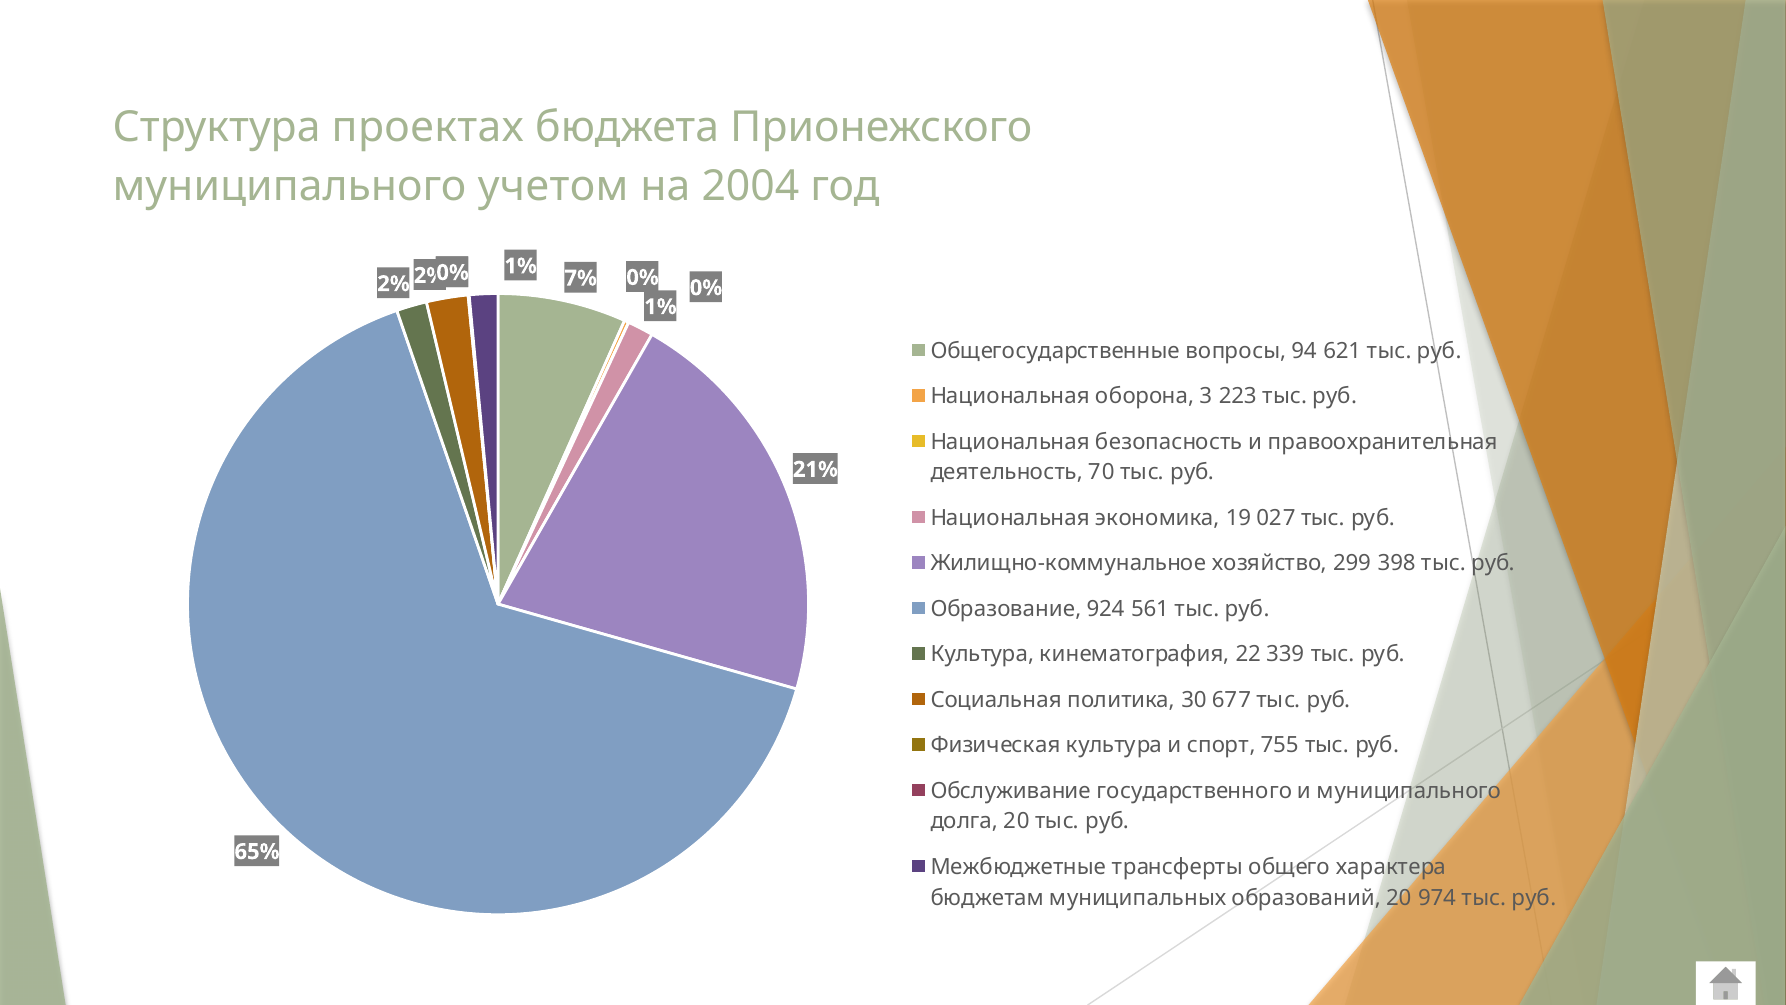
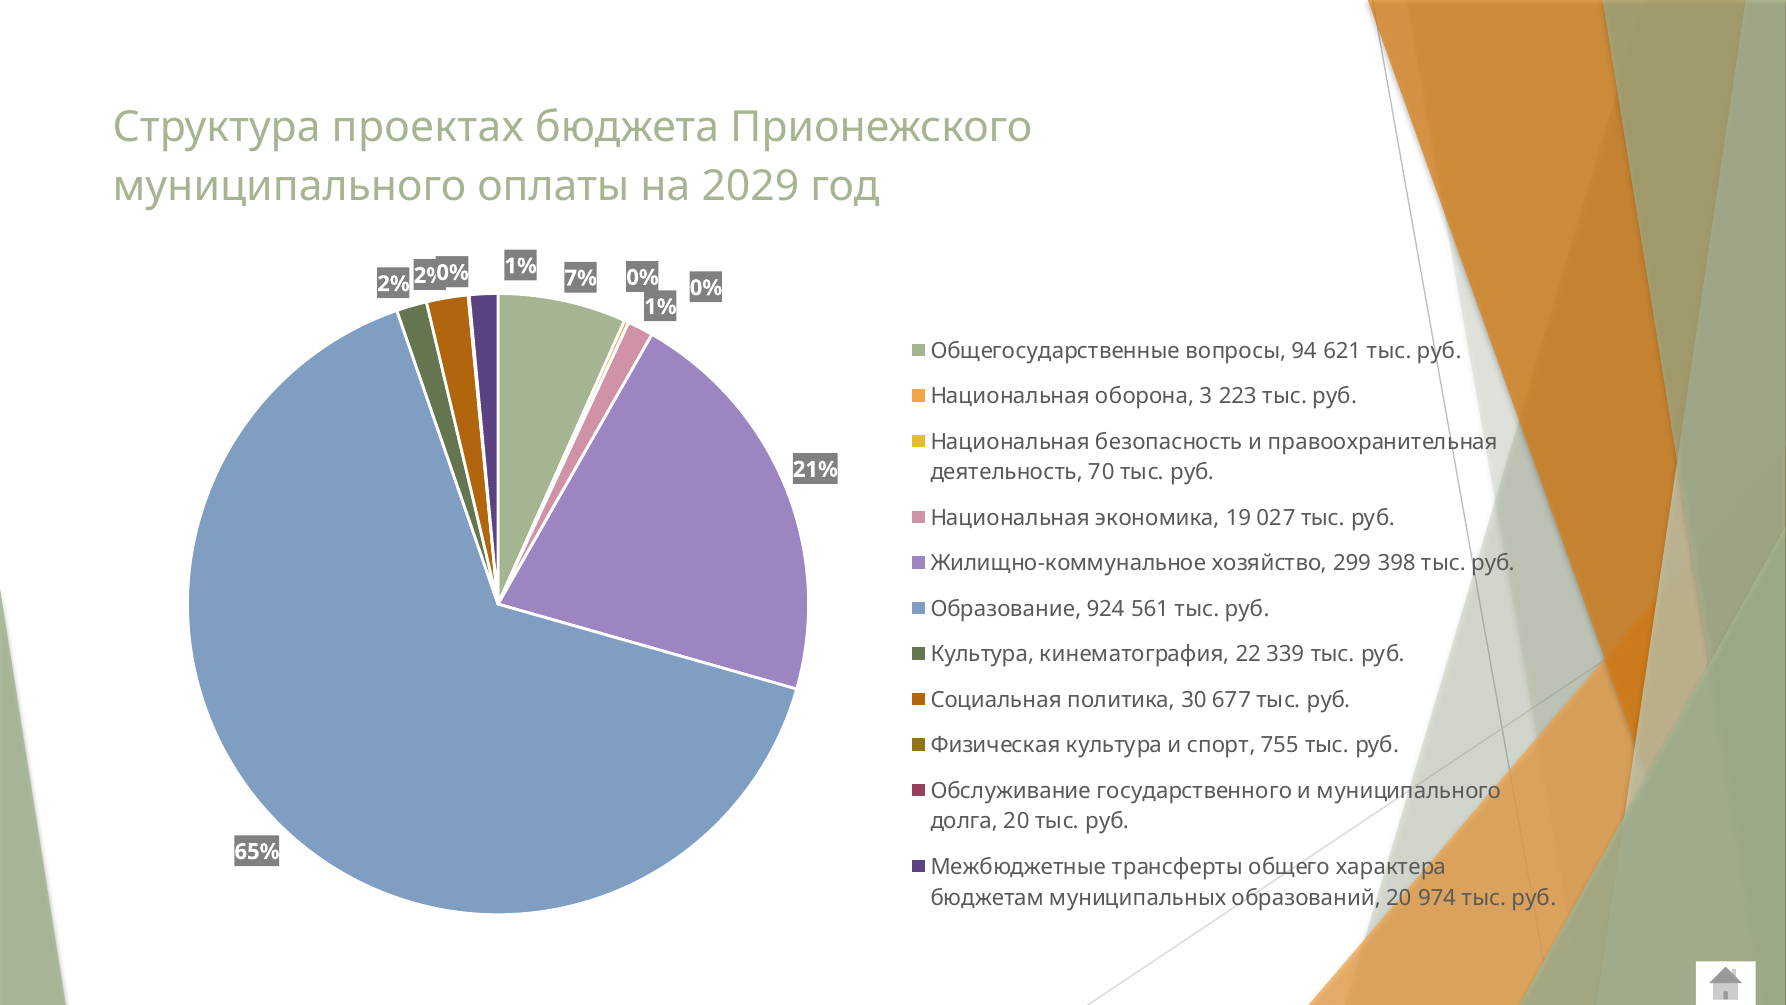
учетом: учетом -> оплаты (553, 186)
2004: 2004 -> 2029 (750, 186)
